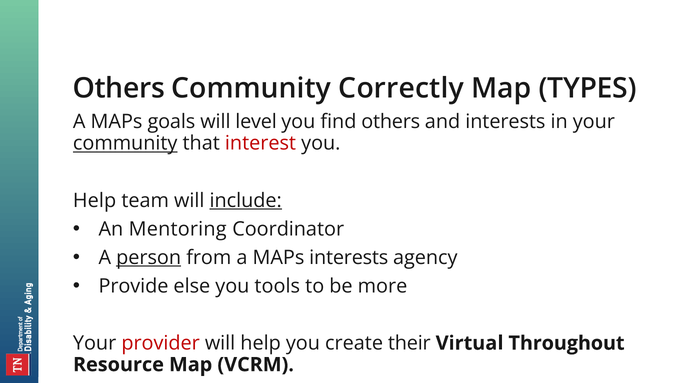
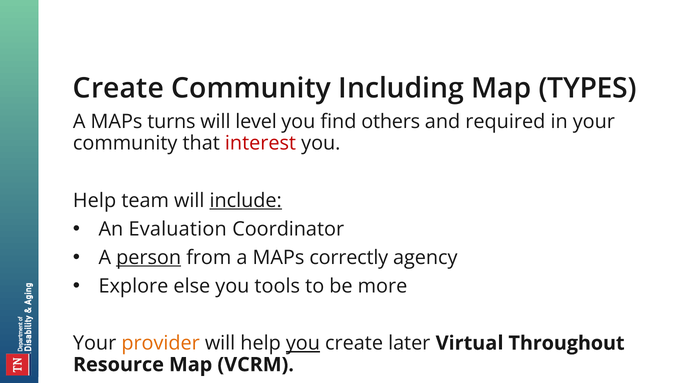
Others: Others -> Create (119, 88)
Correctly: Correctly -> Including (401, 88)
goals: goals -> turns (171, 122)
and interests: interests -> required (505, 122)
community underline: present -> none (125, 143)
Mentoring: Mentoring -> Evaluation (178, 229)
MAPs interests: interests -> correctly (349, 258)
Provide: Provide -> Explore (133, 286)
provider colour: red -> orange (161, 343)
you underline: none -> present (303, 343)
their: their -> later (409, 343)
